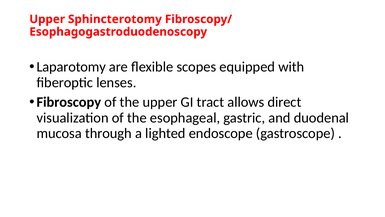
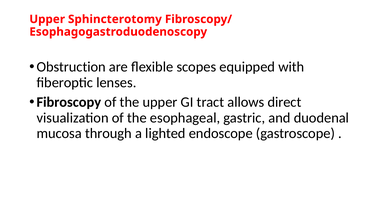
Laparotomy: Laparotomy -> Obstruction (71, 67)
